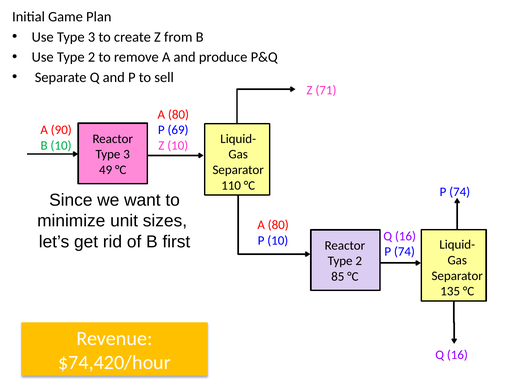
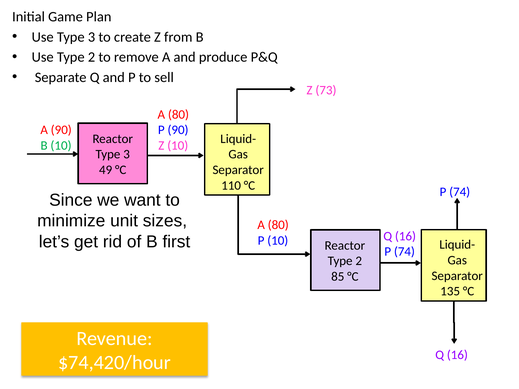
71: 71 -> 73 (326, 90)
P 69: 69 -> 90 (178, 130)
